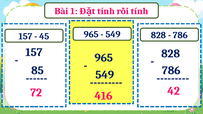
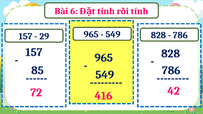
1: 1 -> 6 (74, 11)
45: 45 -> 29 (44, 36)
